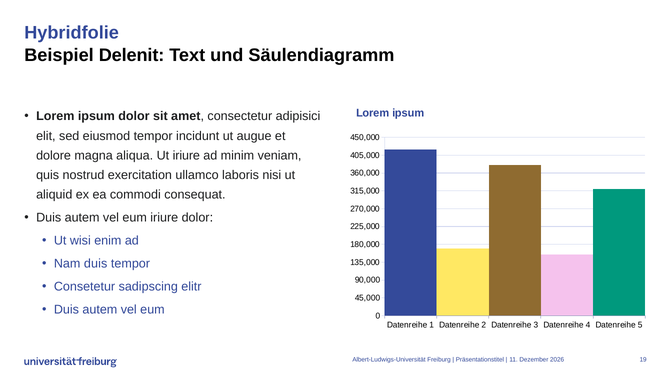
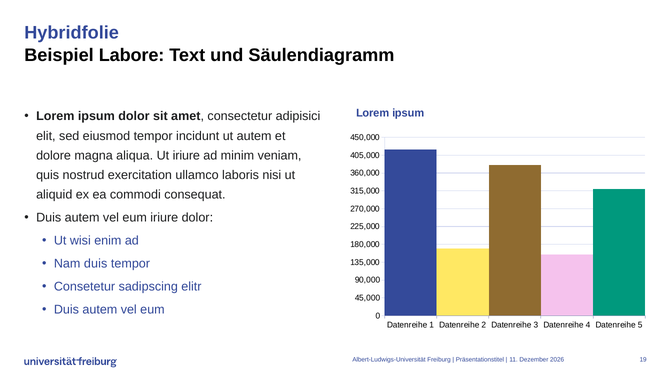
Delenit: Delenit -> Labore (132, 55)
ut augue: augue -> autem (254, 136)
